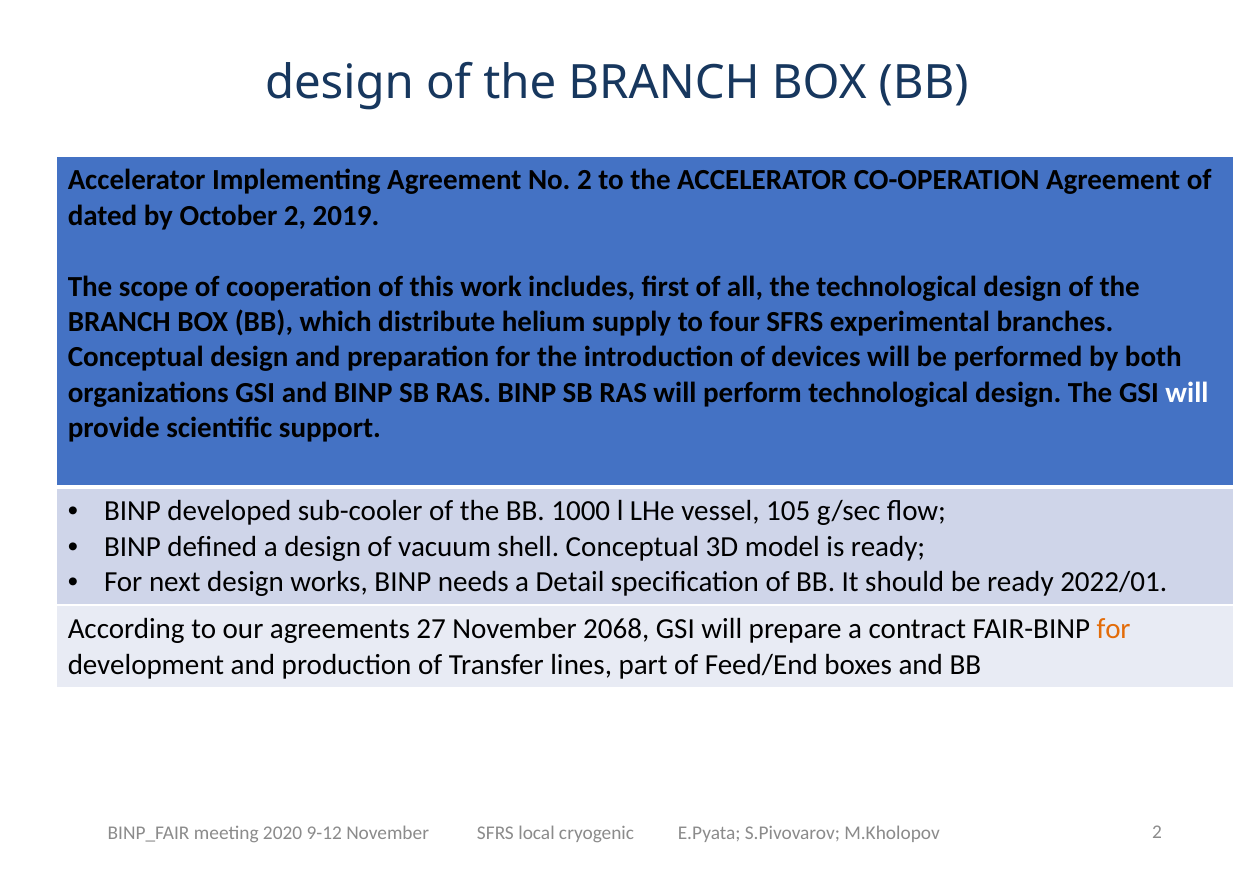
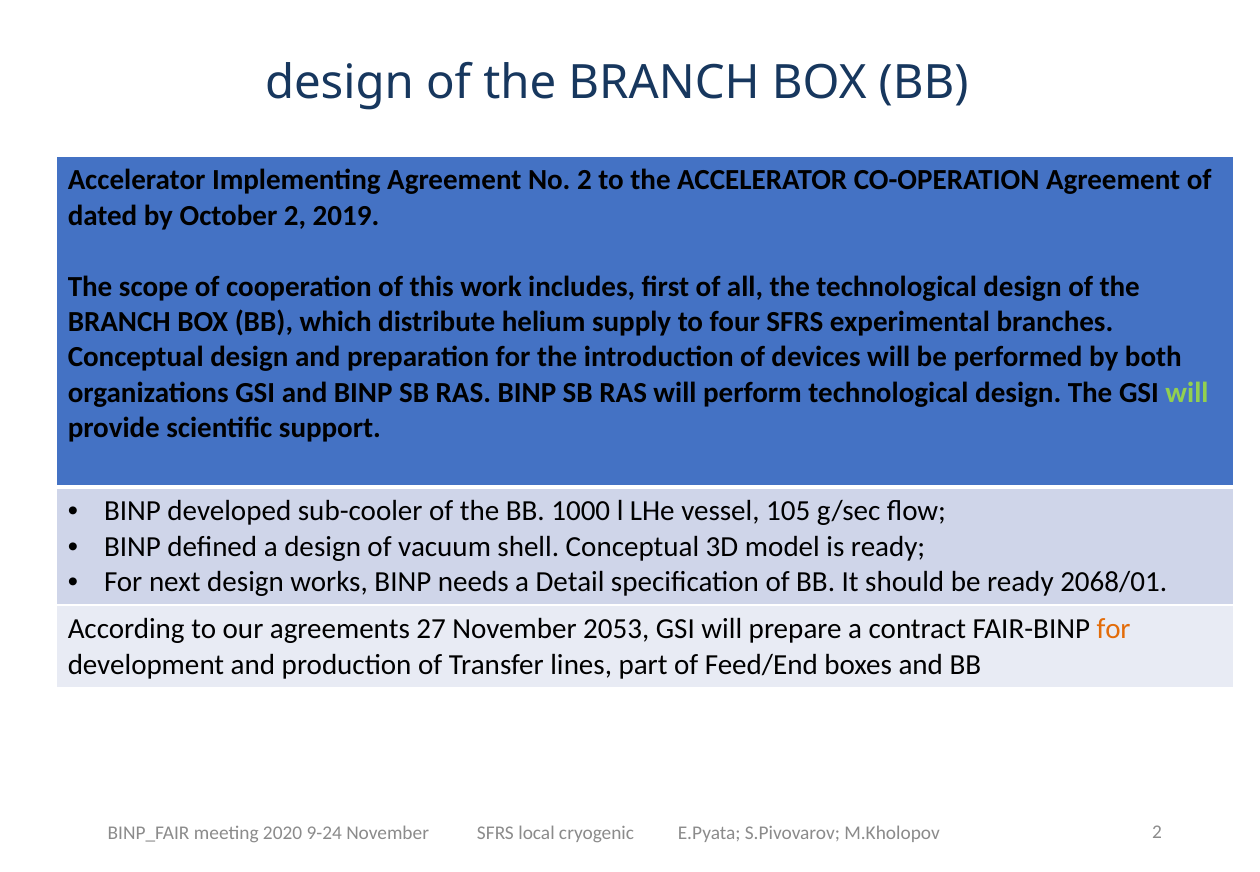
will colour: white -> light green (1187, 393)
2022/01: 2022/01 -> 2068/01 (1114, 582)
2068: 2068 -> 2053 (616, 629)
9-12: 9-12 -> 9-24 (324, 833)
